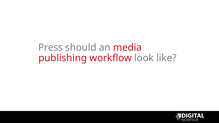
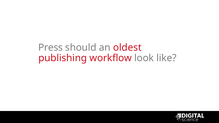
media: media -> oldest (127, 48)
